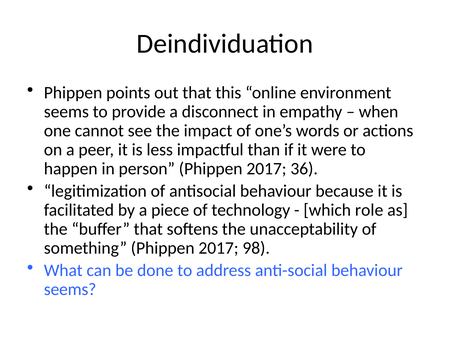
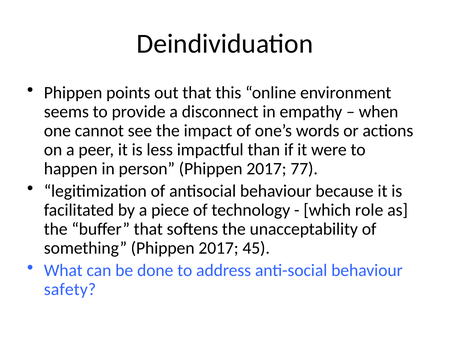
36: 36 -> 77 (304, 168)
98: 98 -> 45 (256, 248)
seems: seems -> safety (70, 289)
